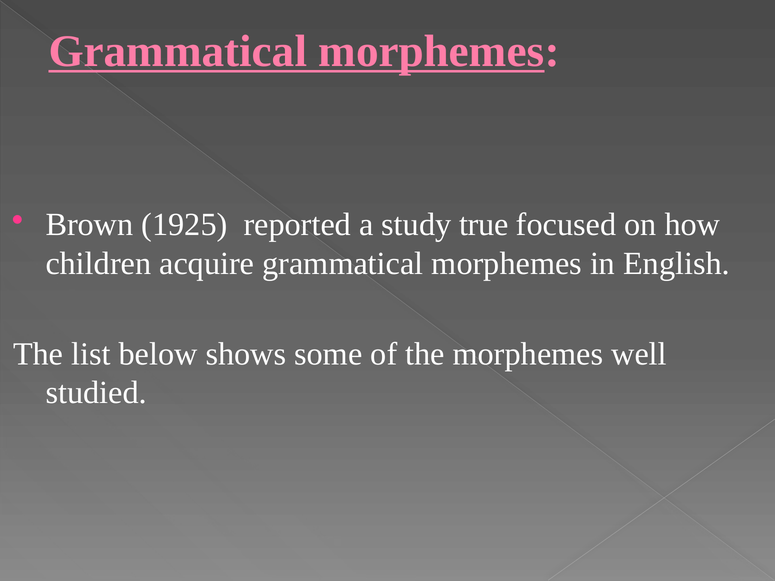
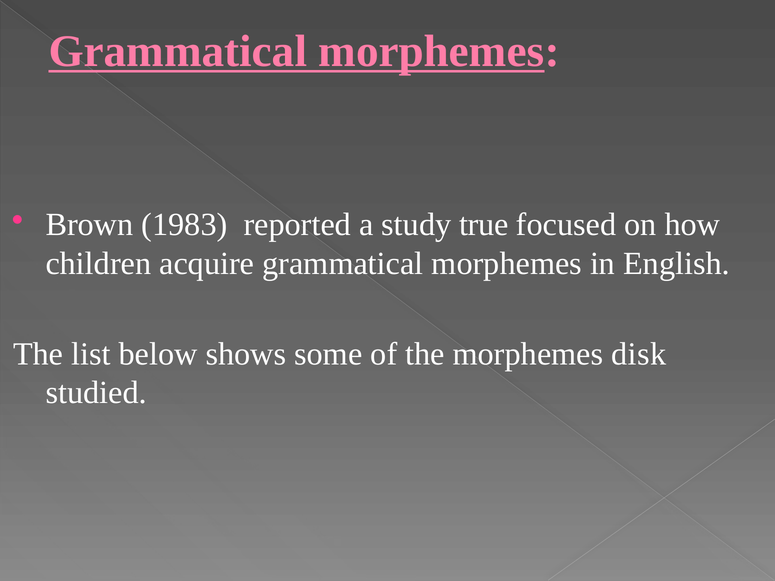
1925: 1925 -> 1983 (184, 225)
well: well -> disk (639, 354)
